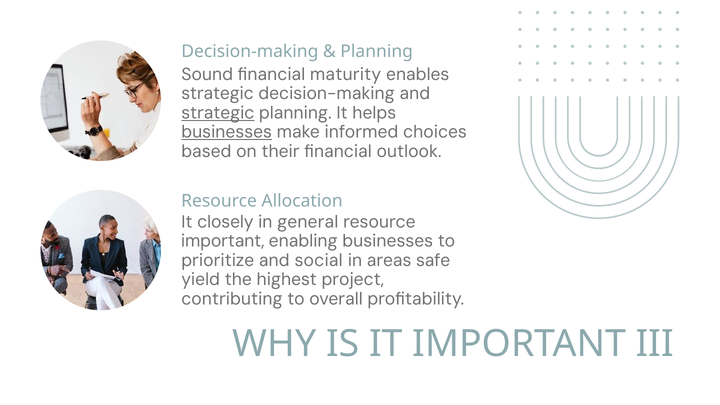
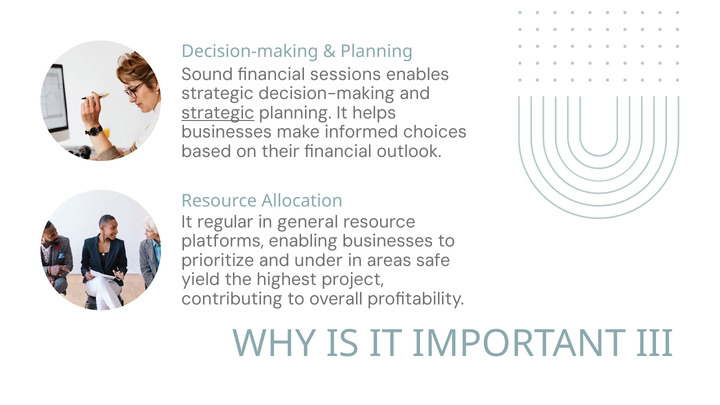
maturity: maturity -> sessions (346, 74)
businesses underline: present -> none (227, 132)
closely: closely -> regular (225, 222)
important: important -> platforms (223, 241)
social: social -> under (319, 260)
